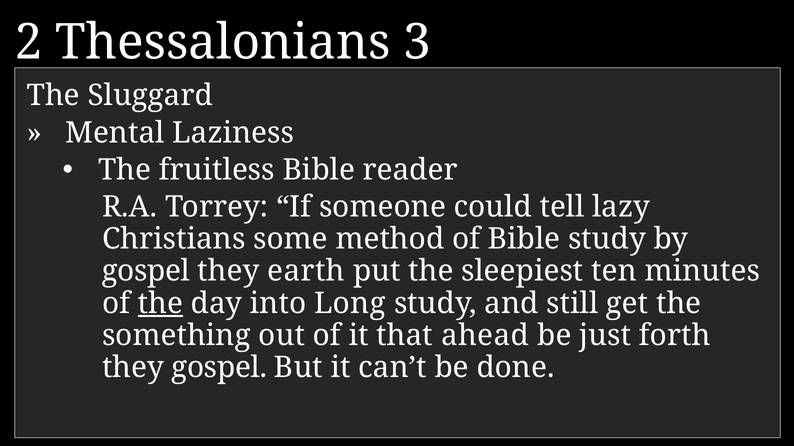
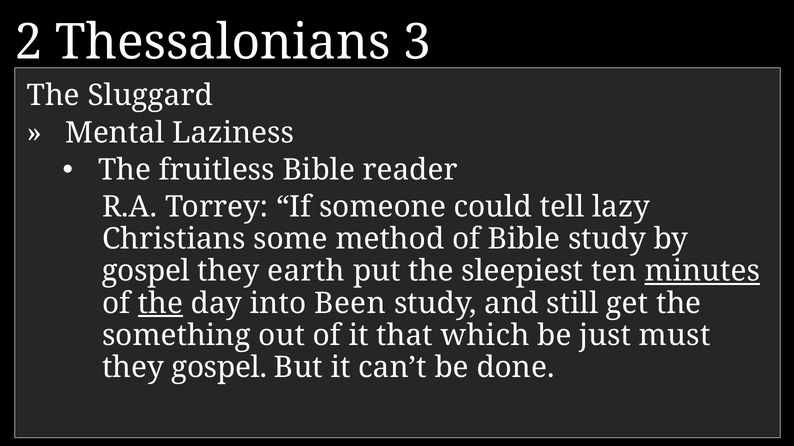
minutes underline: none -> present (702, 272)
Long: Long -> Been (350, 304)
ahead: ahead -> which (485, 336)
forth: forth -> must (675, 336)
